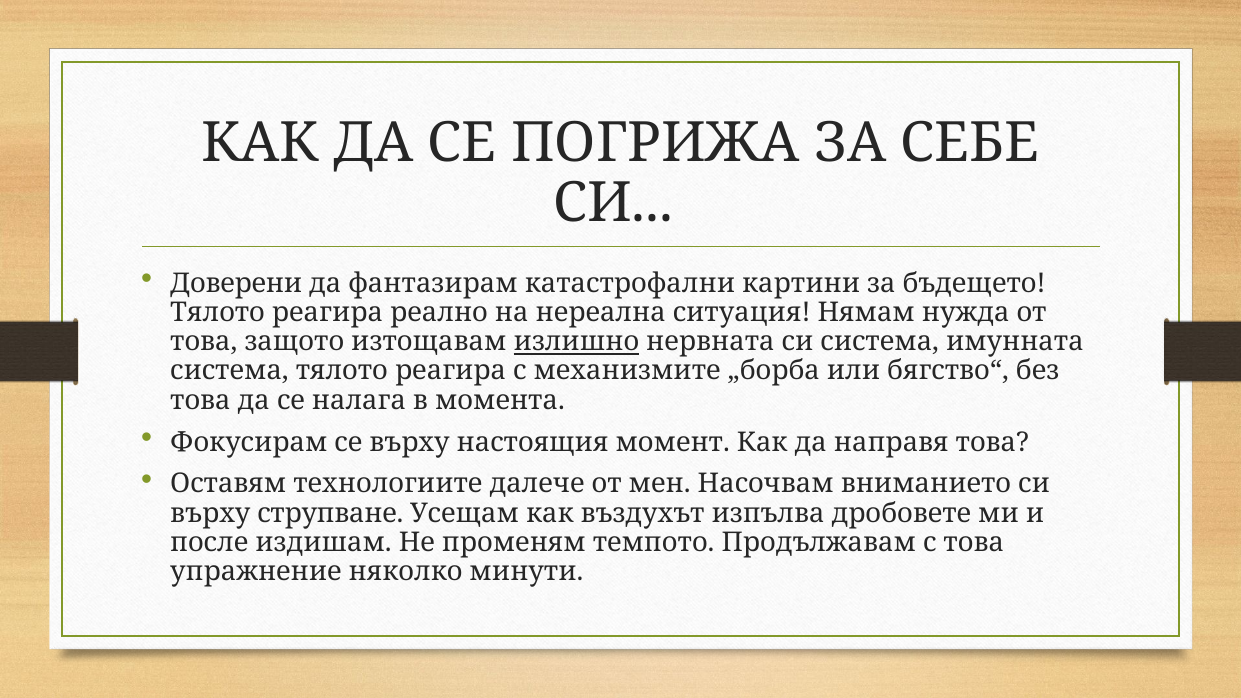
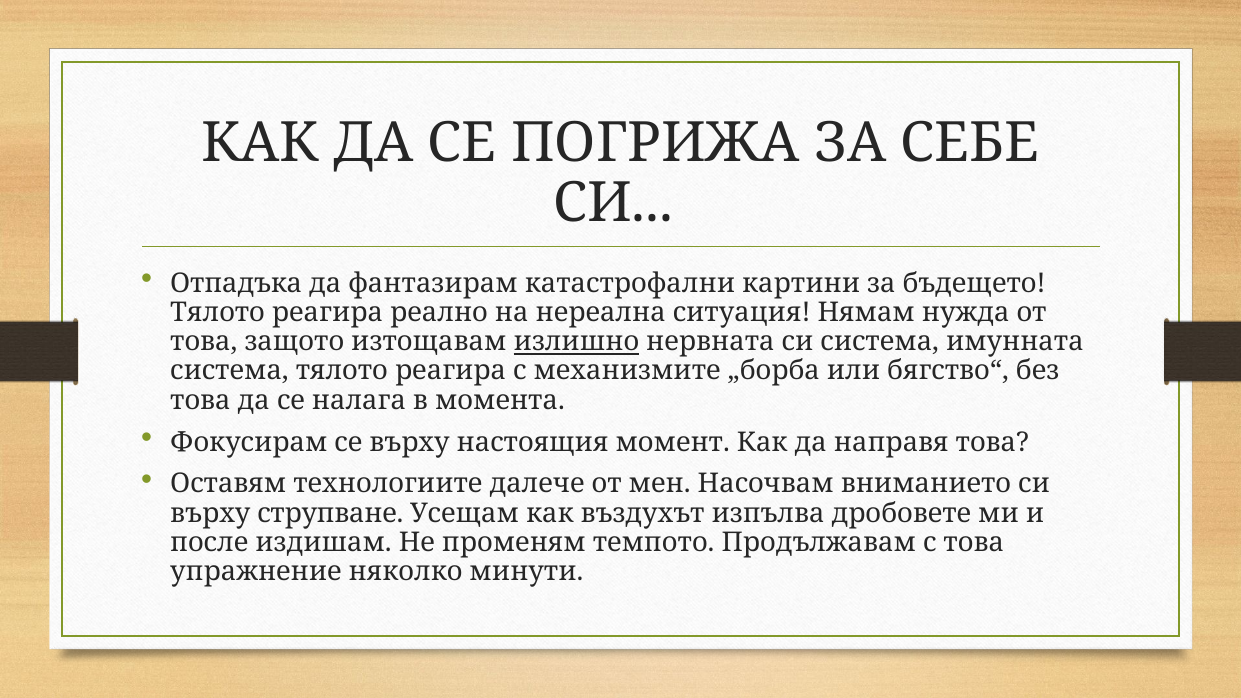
Доверени: Доверени -> Отпадъка (236, 283)
